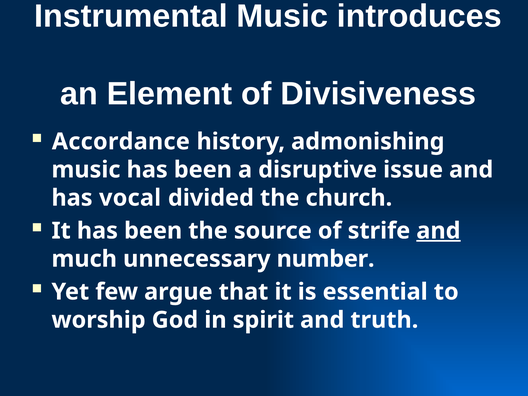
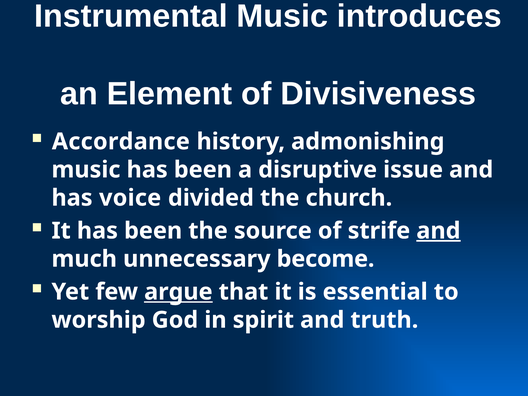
vocal: vocal -> voice (130, 198)
number: number -> become (326, 259)
argue underline: none -> present (178, 292)
